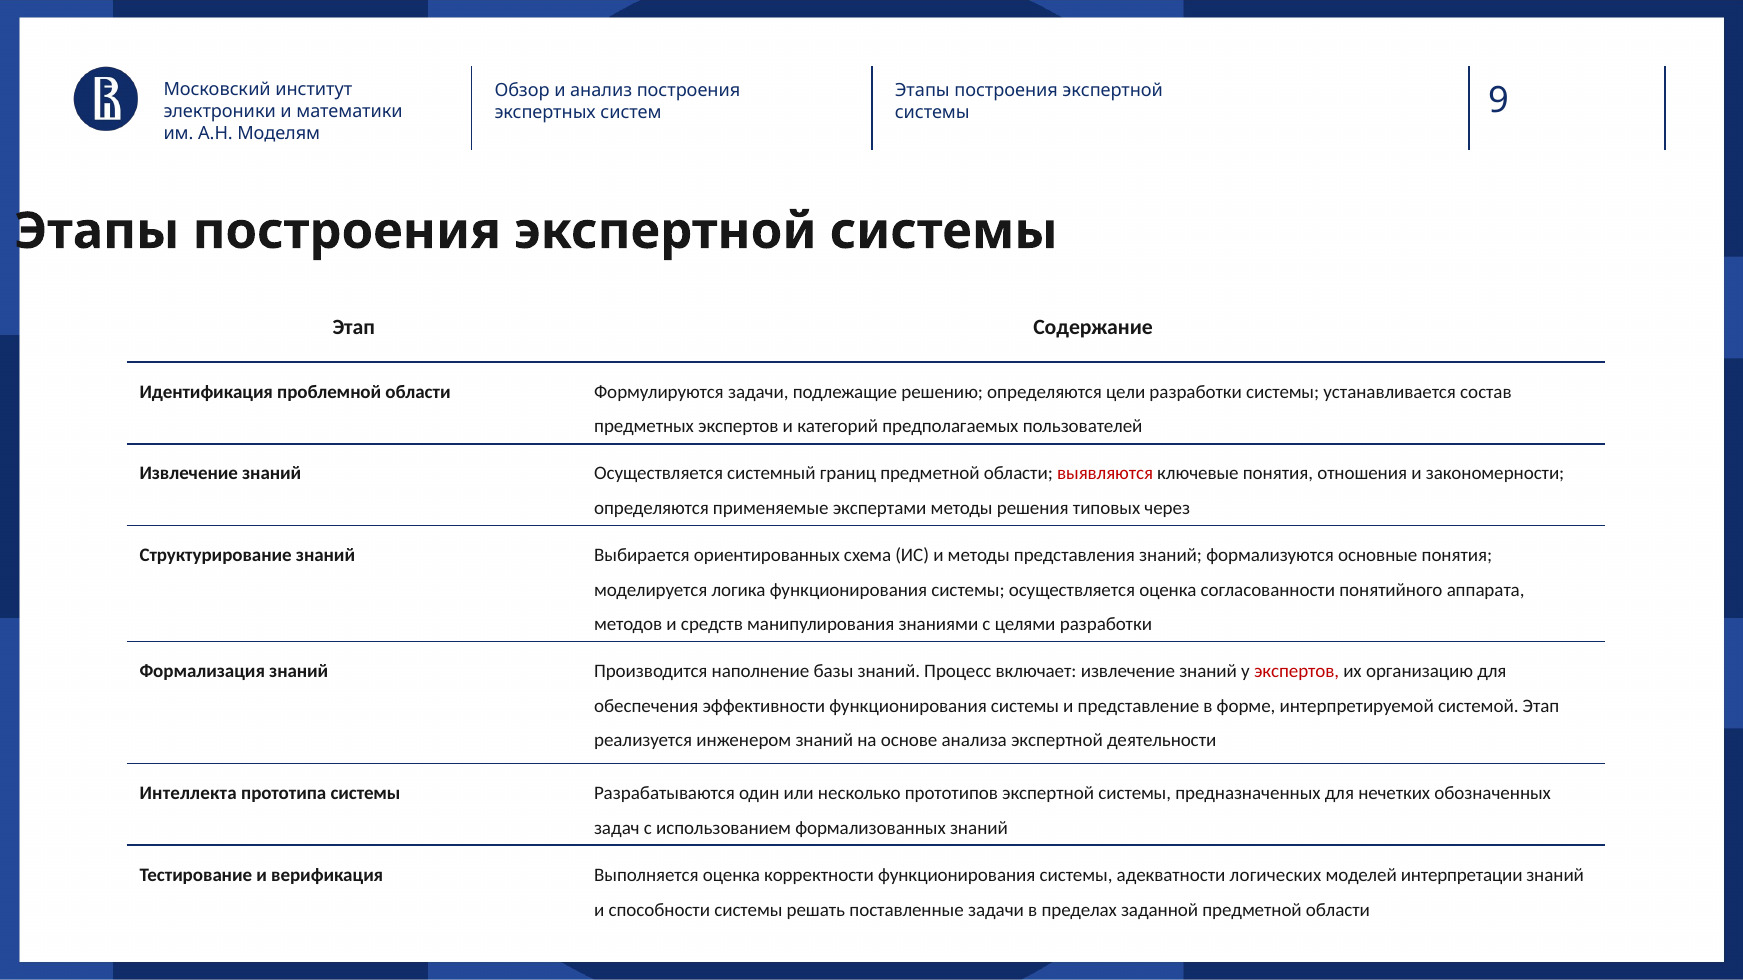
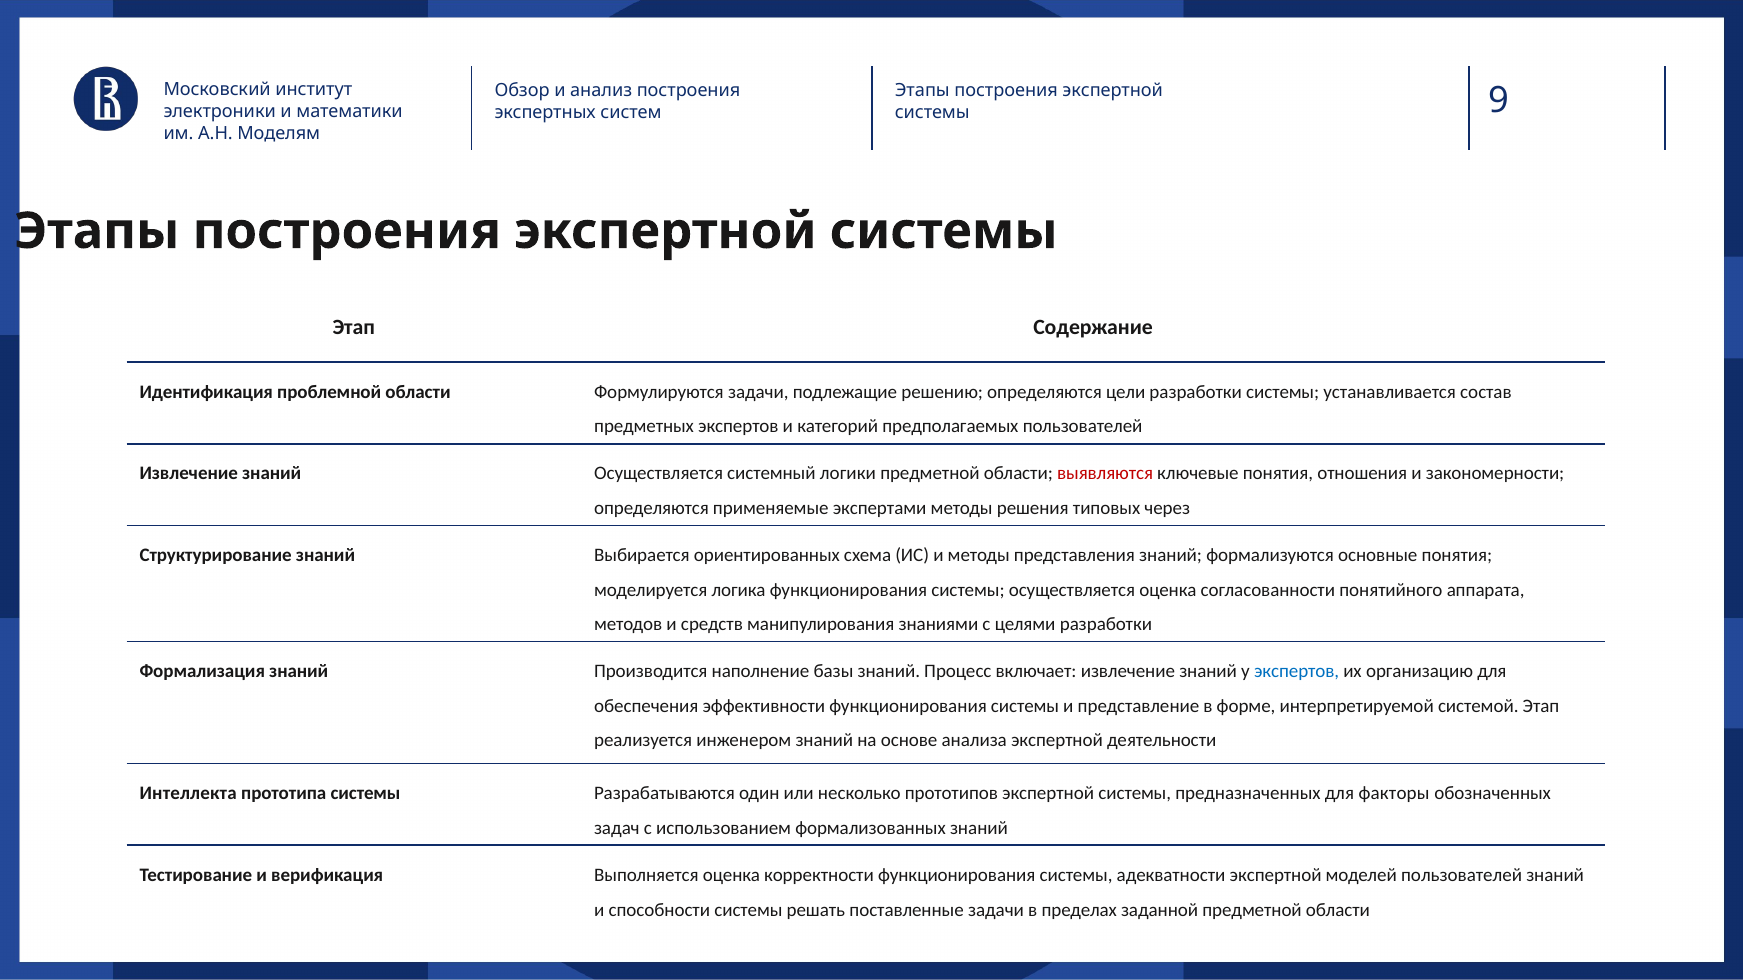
границ: границ -> логики (848, 474)
экспертов colour: red -> blue (1297, 671)
нечетких: нечетких -> факторы (1394, 794)
адекватности логических: логических -> экспертной (1276, 875)
моделей интерпретации: интерпретации -> пользователей (1462, 875)
